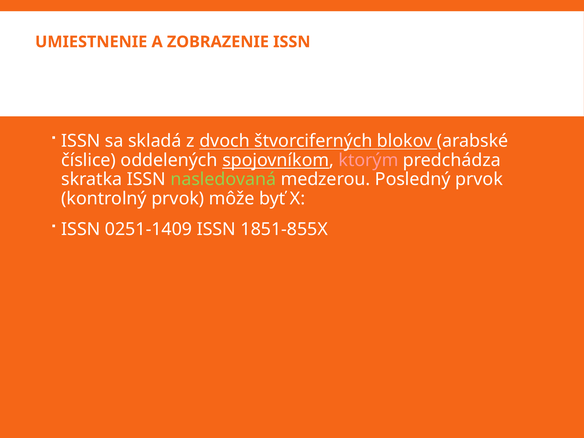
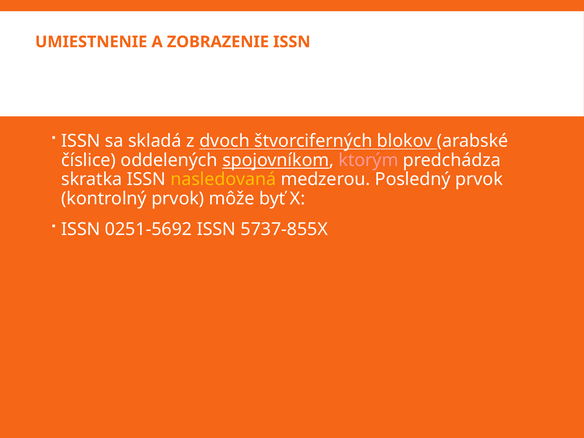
nasledovaná colour: light green -> yellow (223, 179)
0251-1409: 0251-1409 -> 0251-5692 (149, 229)
1851-855X: 1851-855X -> 5737-855X (284, 229)
